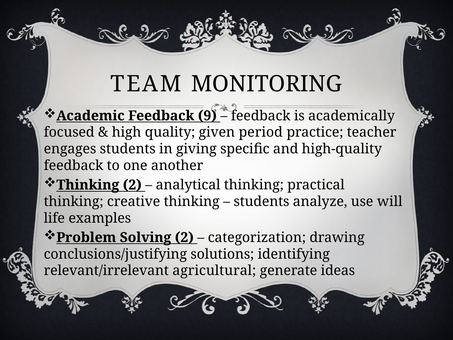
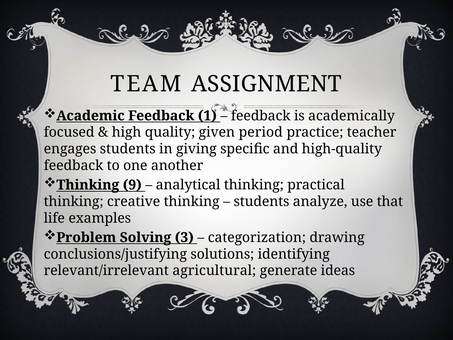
MONITORING: MONITORING -> ASSIGNMENT (266, 84)
9: 9 -> 1 (207, 116)
Thinking 2: 2 -> 9 (132, 185)
will: will -> that (390, 201)
Solving 2: 2 -> 3 (184, 237)
